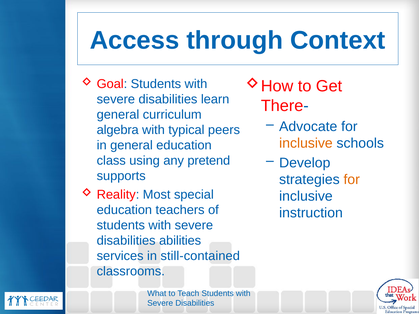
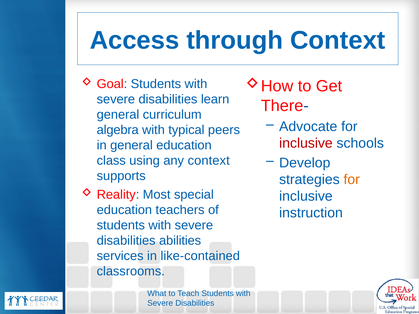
inclusive colour: orange -> red (306, 143)
any pretend: pretend -> context (209, 161)
still-contained: still-contained -> like-contained (200, 256)
